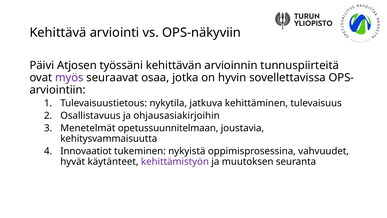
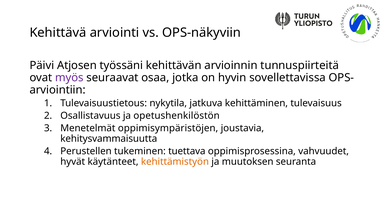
ohjausasiakirjoihin: ohjausasiakirjoihin -> opetushenkilöstön (177, 116)
opetussuunnitelmaan: opetussuunnitelmaan -> oppimisympäristöjen (168, 128)
Innovaatiot: Innovaatiot -> Perustellen (86, 151)
nykyistä: nykyistä -> tuettava (187, 151)
kehittämistyön colour: purple -> orange (175, 161)
